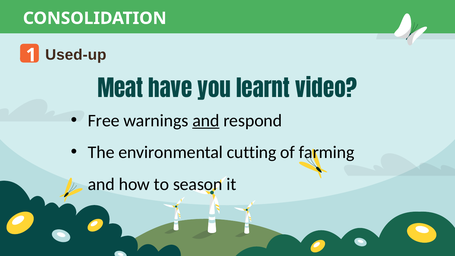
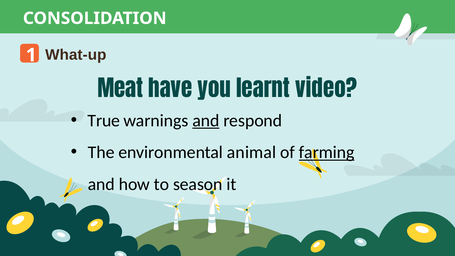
Used-up: Used-up -> What-up (76, 55)
Free: Free -> True (104, 121)
cutting: cutting -> animal (252, 152)
farming underline: none -> present (327, 152)
